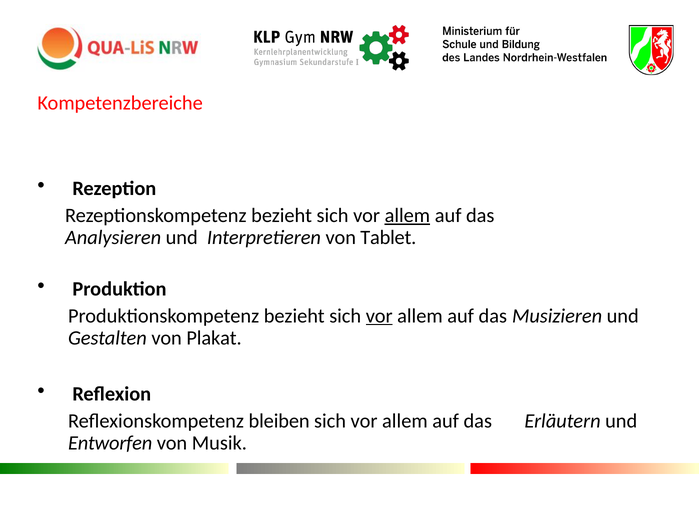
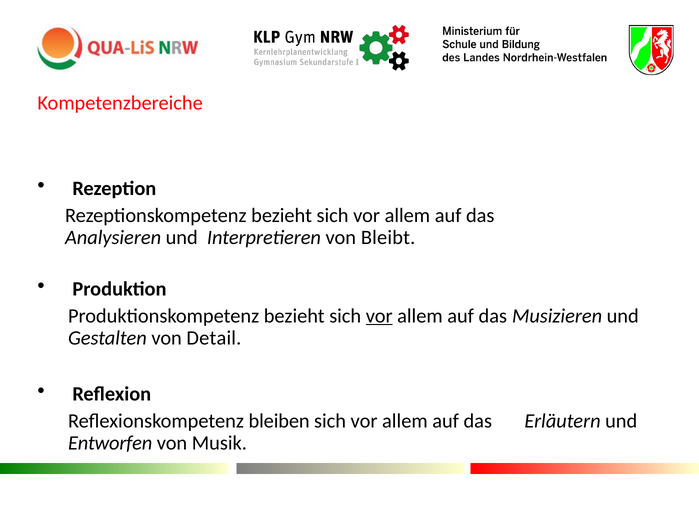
allem underline: present -> none (407, 216)
Tablet: Tablet -> Bleibt (388, 238)
Plakat: Plakat -> Detail (214, 338)
